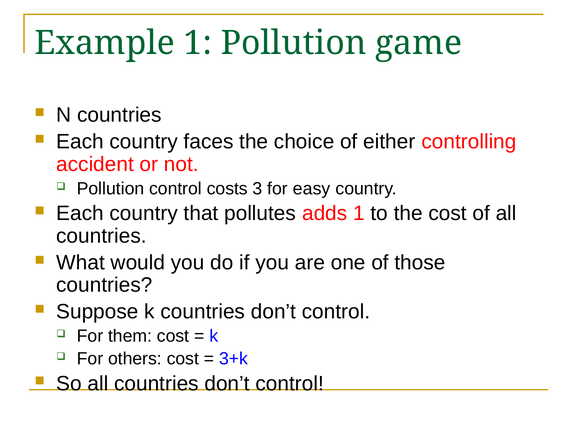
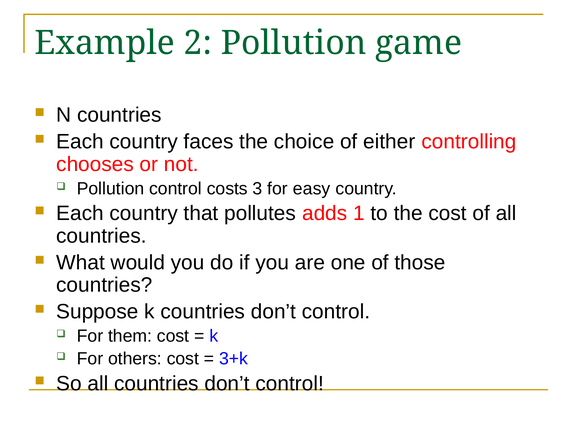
Example 1: 1 -> 2 (198, 43)
accident: accident -> chooses (95, 164)
